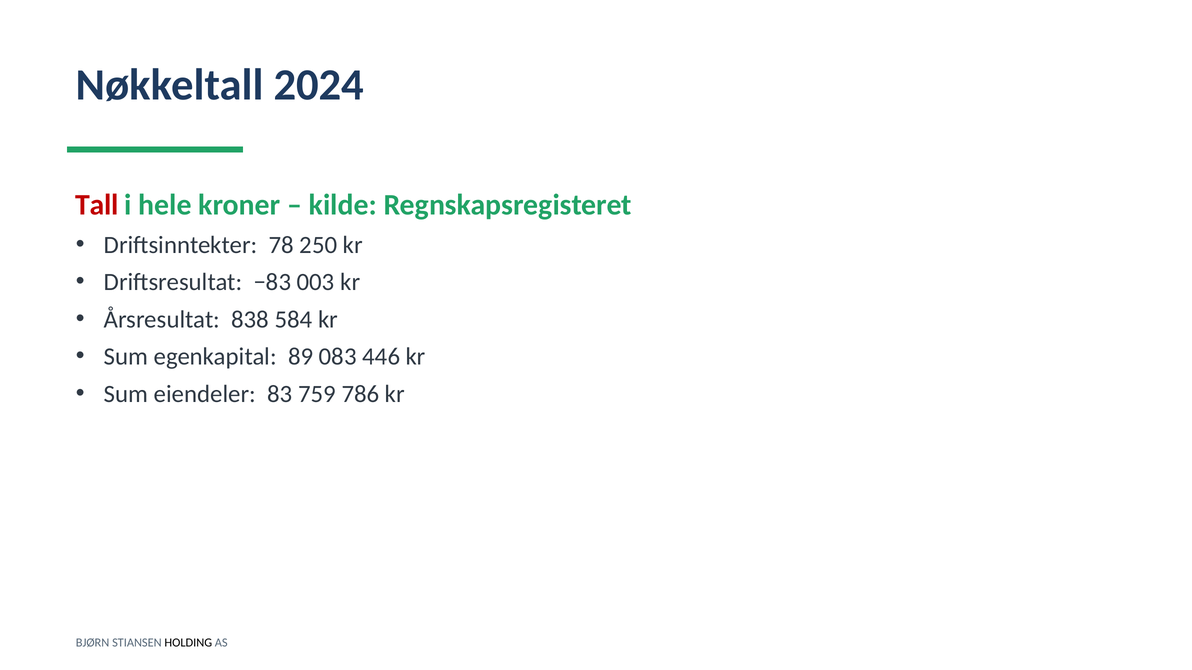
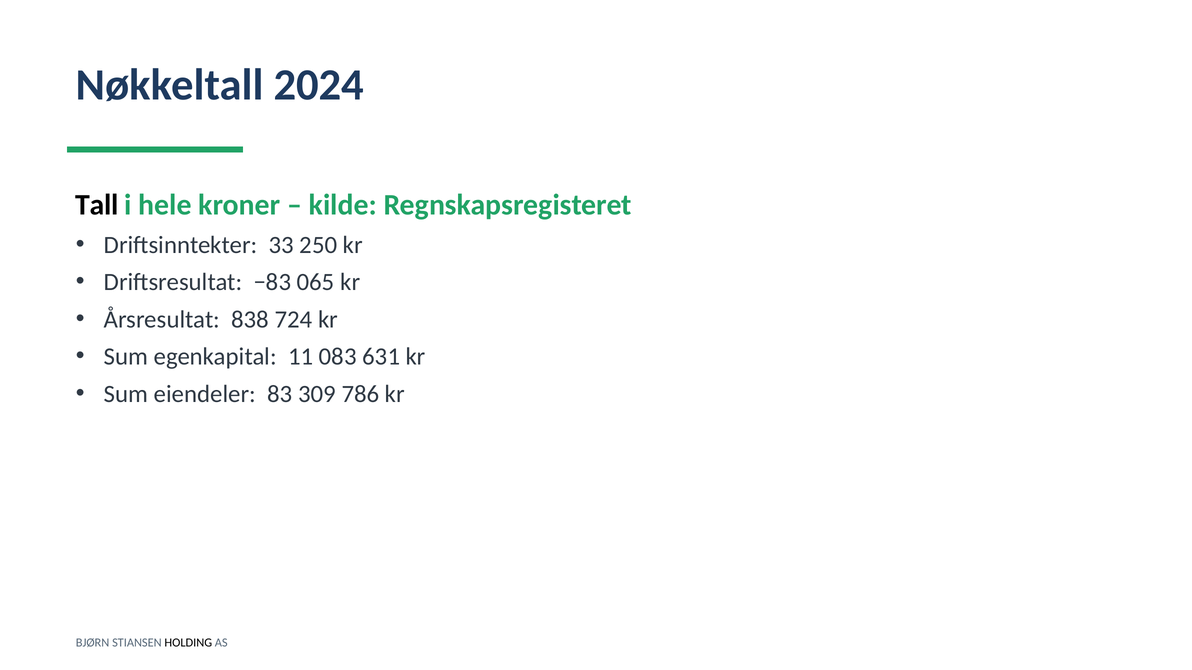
Tall colour: red -> black (97, 205)
78: 78 -> 33 (281, 245)
003: 003 -> 065 (316, 282)
584: 584 -> 724 (294, 320)
89: 89 -> 11 (301, 357)
446: 446 -> 631 (381, 357)
759: 759 -> 309 (317, 394)
